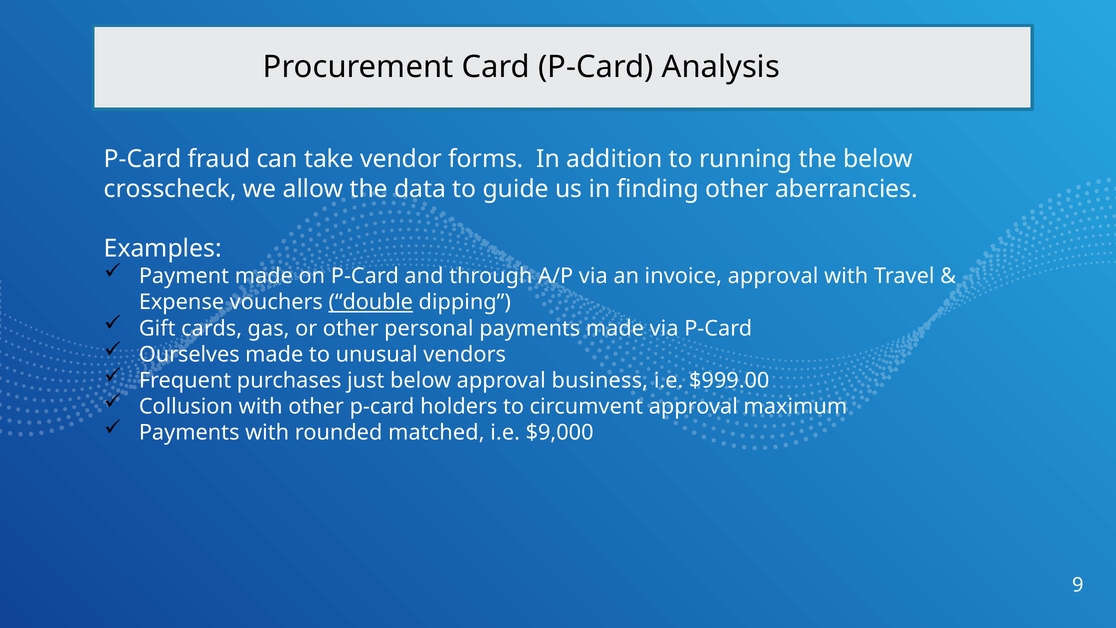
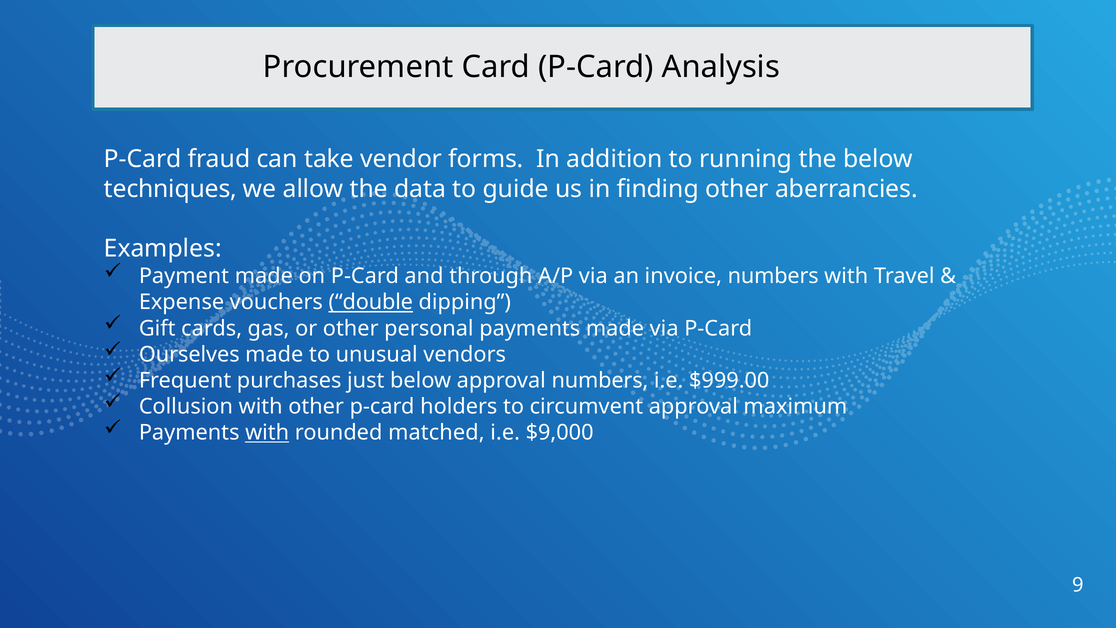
crosscheck: crosscheck -> techniques (170, 189)
invoice approval: approval -> numbers (773, 276)
approval business: business -> numbers (600, 380)
with underline: none -> present (267, 432)
